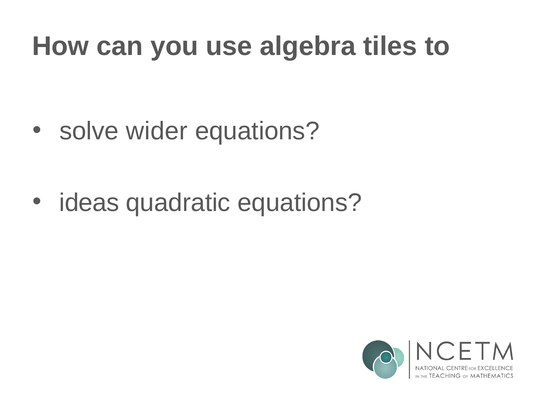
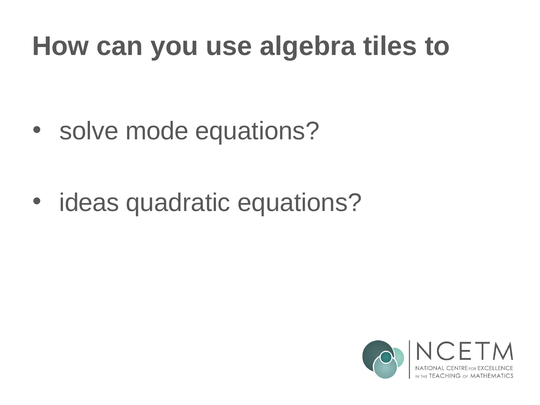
wider: wider -> mode (157, 131)
